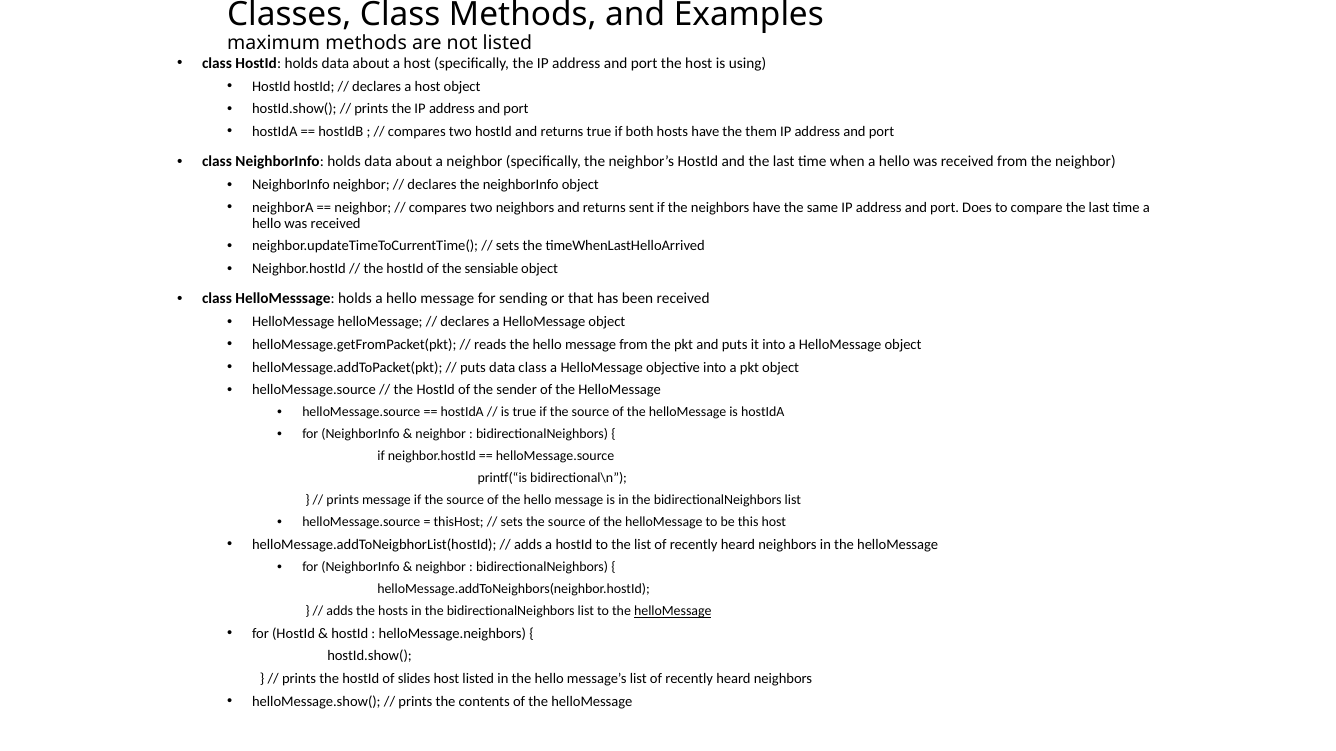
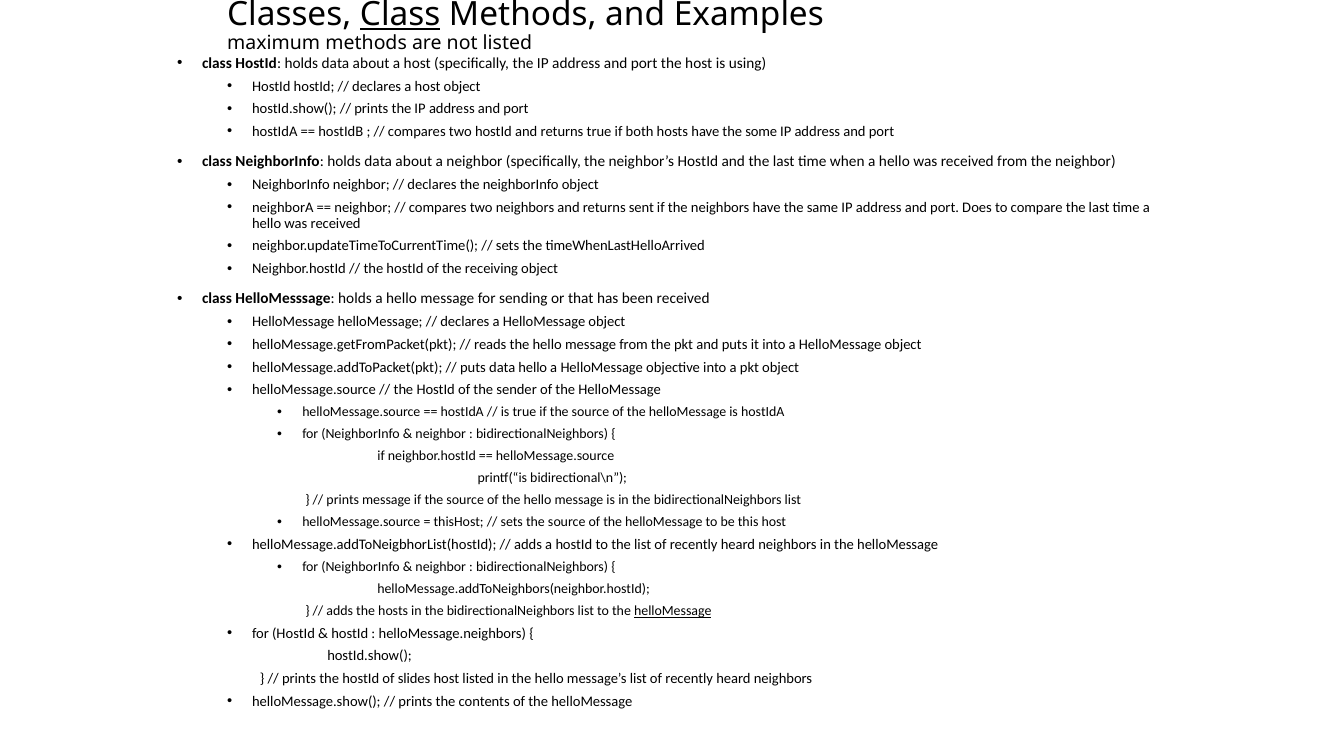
Class underline: none -> present (400, 14)
them: them -> some (761, 132)
sensiable: sensiable -> receiving (491, 269)
data class: class -> hello (533, 368)
